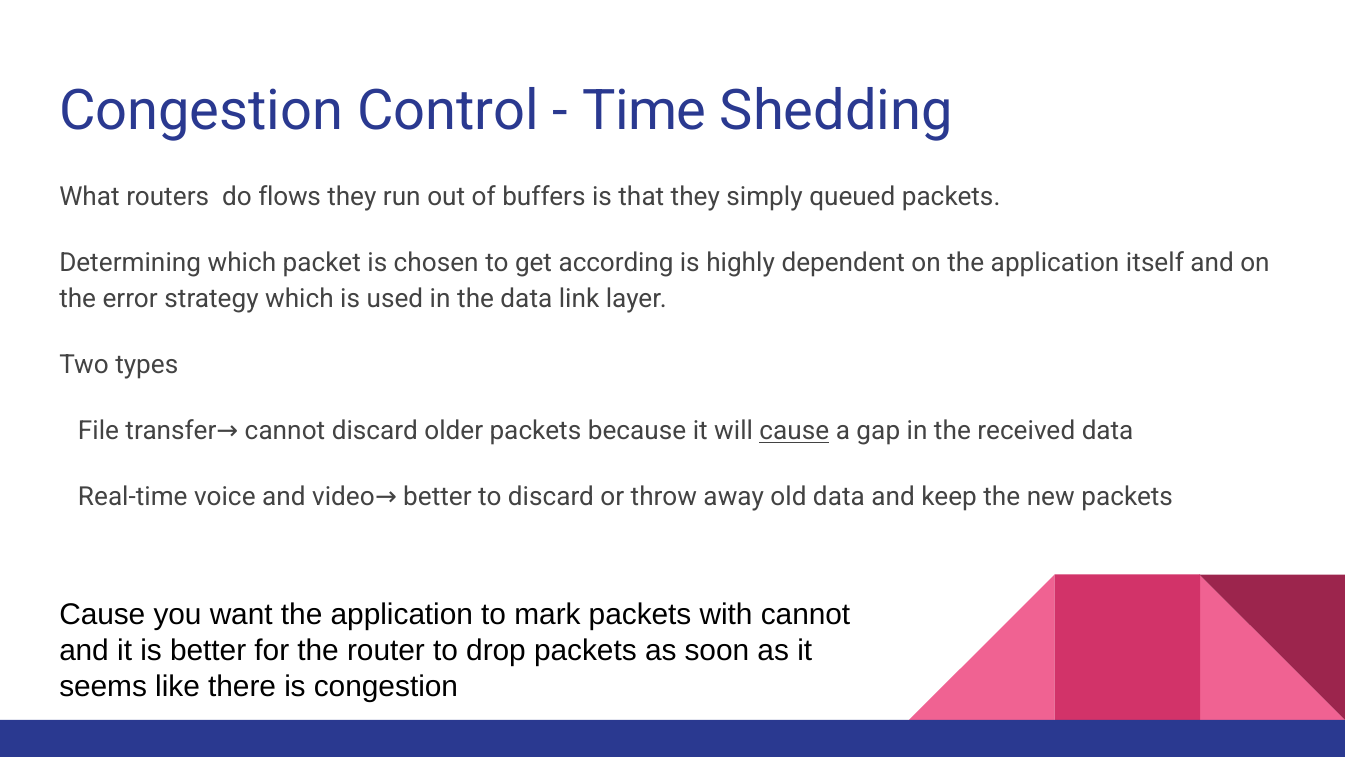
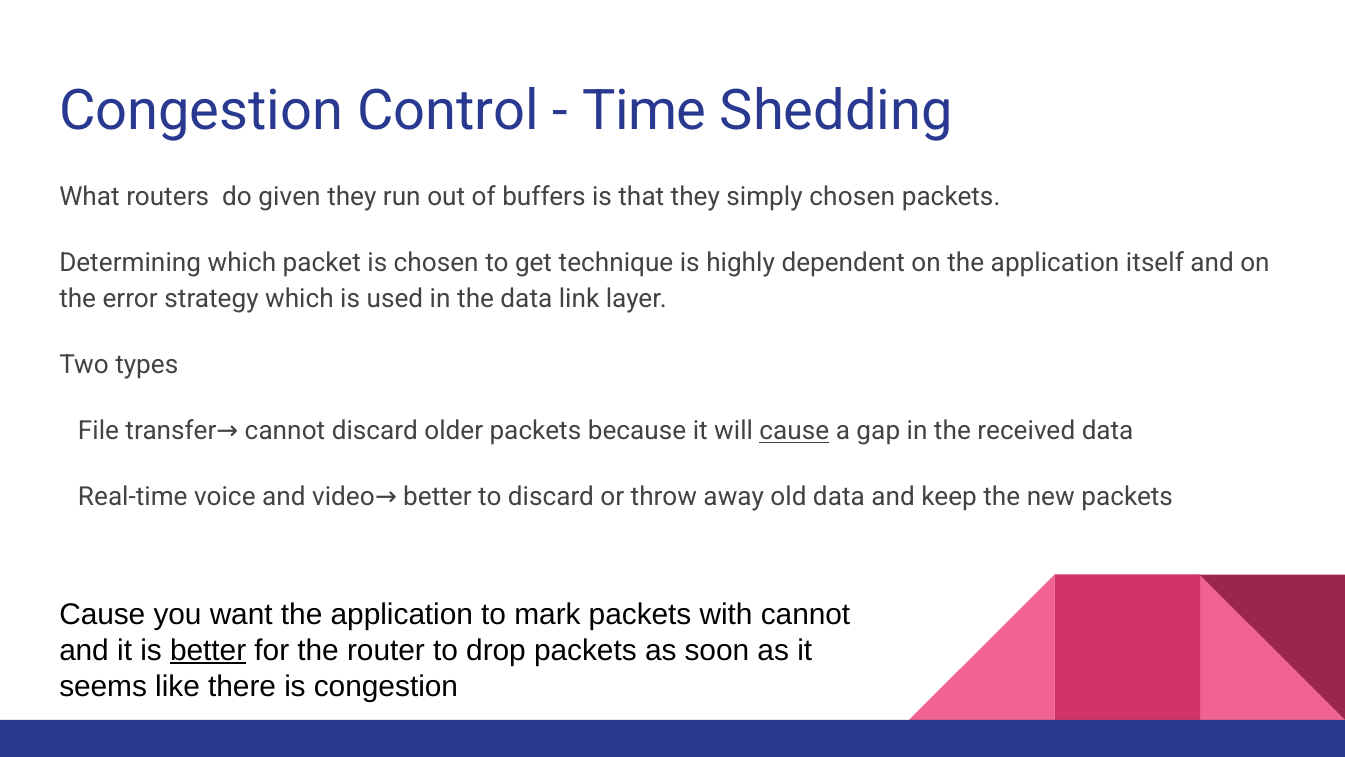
flows: flows -> given (290, 197)
simply queued: queued -> chosen (852, 197)
according: according -> technique (616, 263)
better underline: none -> present (208, 650)
